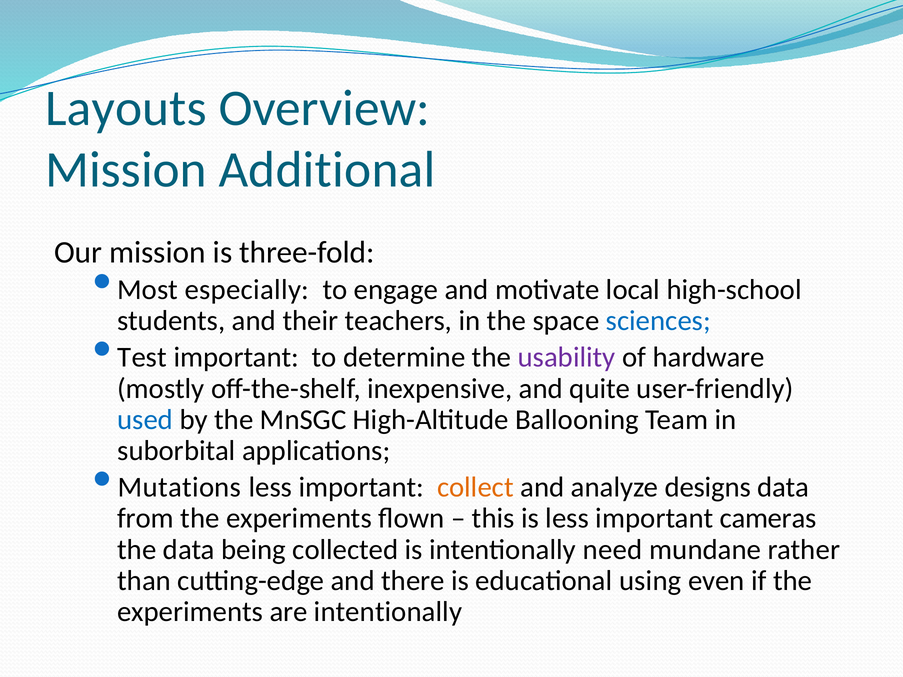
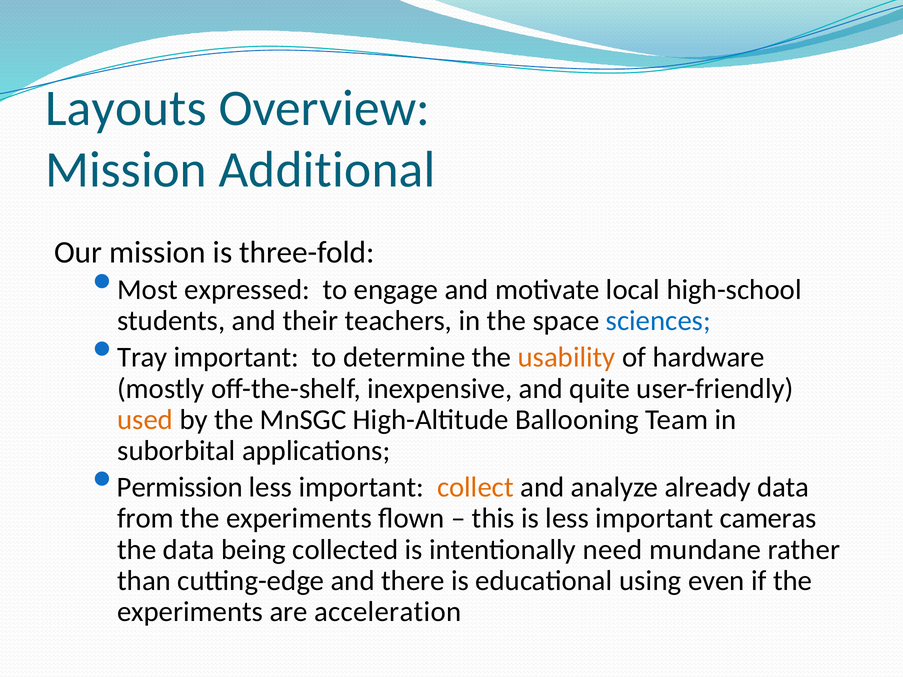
especially: especially -> expressed (247, 290)
Test: Test -> Tray (142, 358)
usability colour: purple -> orange (567, 358)
used colour: blue -> orange (145, 420)
Mutations: Mutations -> Permission (180, 488)
designs: designs -> already (708, 488)
are intentionally: intentionally -> acceleration (388, 612)
